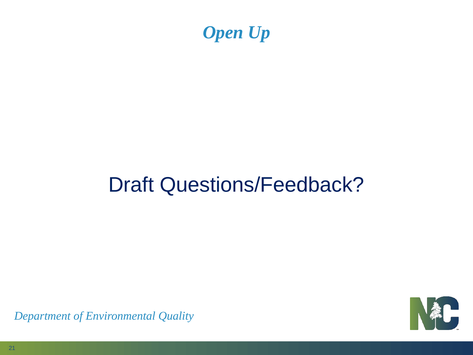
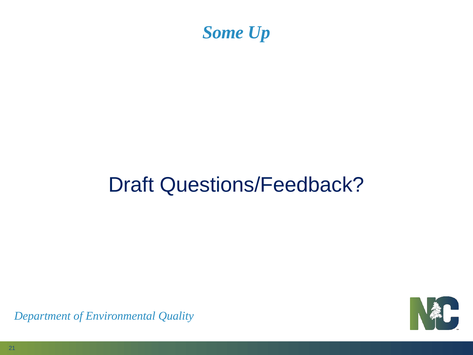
Open: Open -> Some (223, 32)
